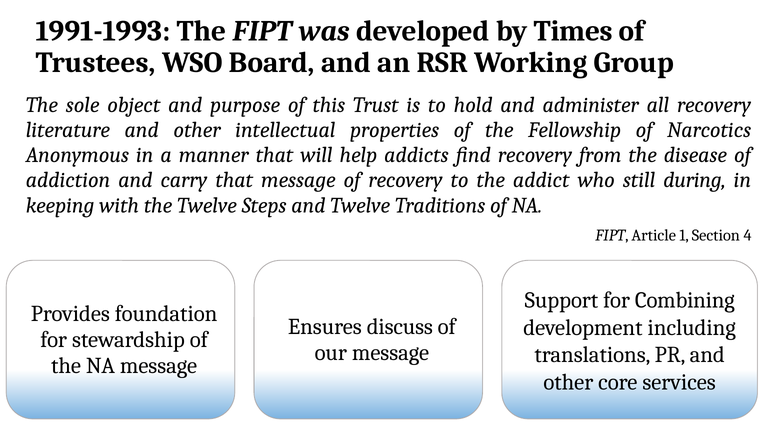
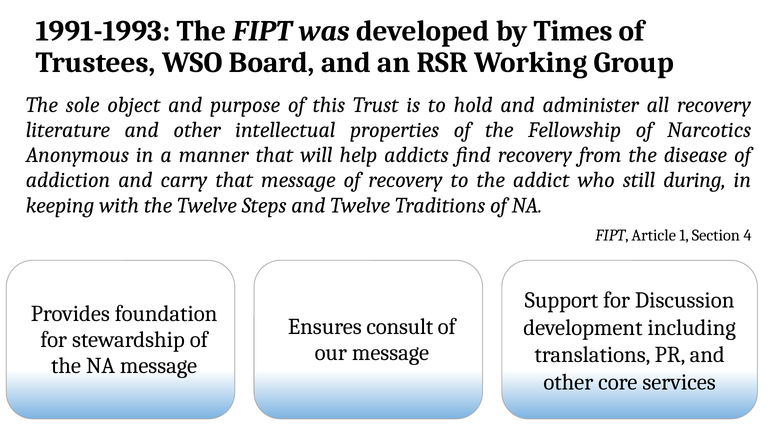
Combining: Combining -> Discussion (685, 300)
discuss: discuss -> consult (400, 327)
